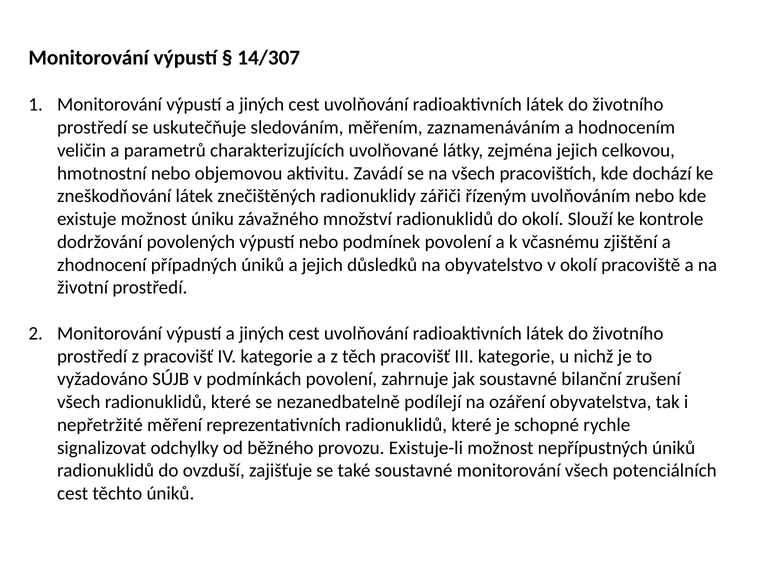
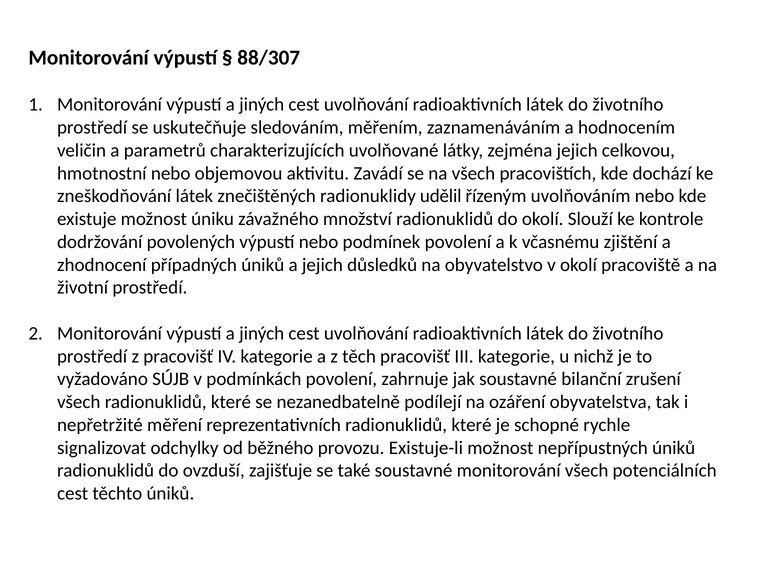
14/307: 14/307 -> 88/307 (269, 58)
zářiči: zářiči -> udělil (441, 196)
